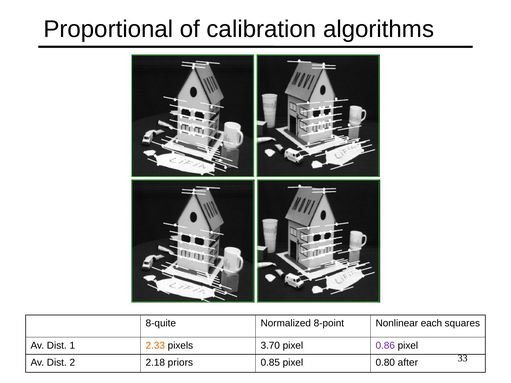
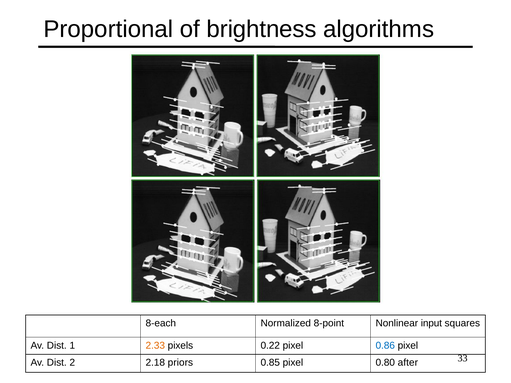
calibration: calibration -> brightness (262, 29)
8-quite: 8-quite -> 8-each (161, 323)
each: each -> input (431, 323)
3.70: 3.70 -> 0.22 (270, 346)
0.86 colour: purple -> blue (385, 346)
